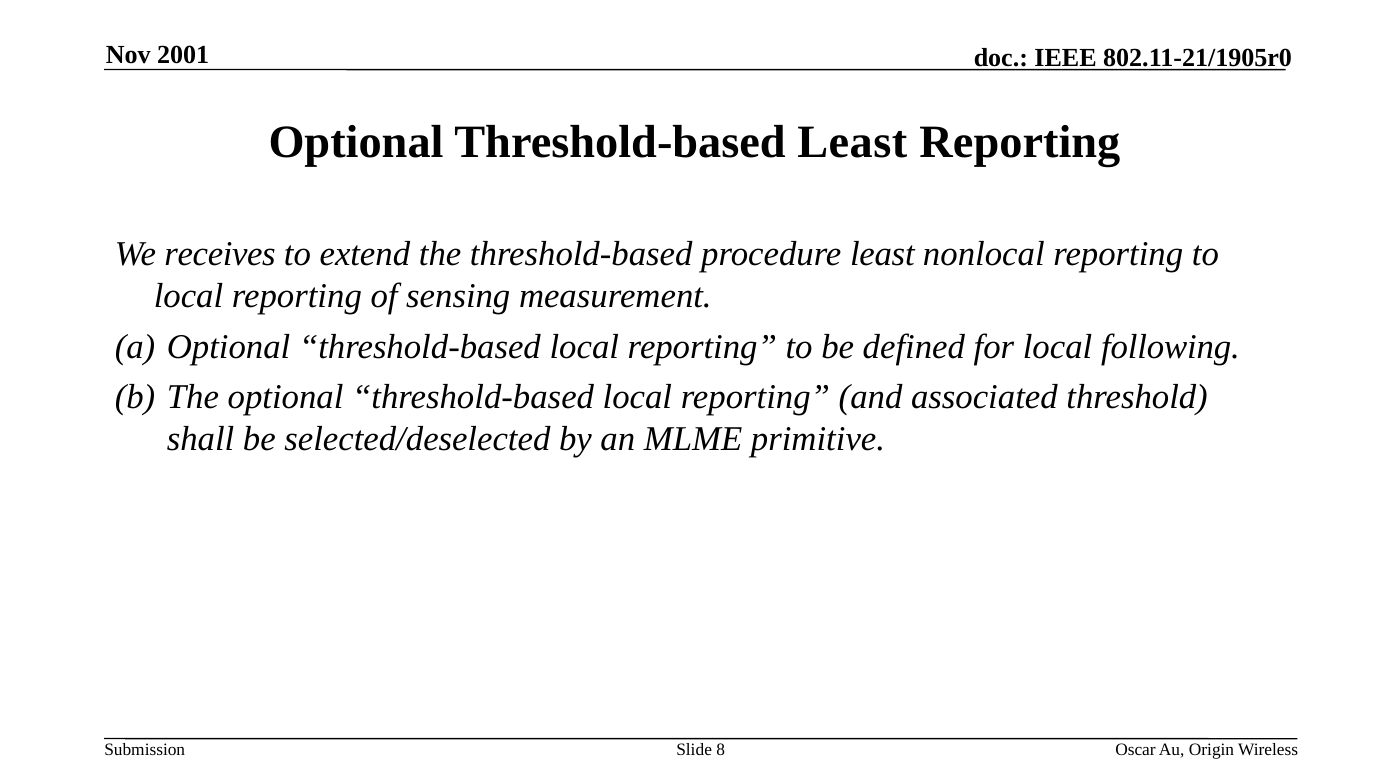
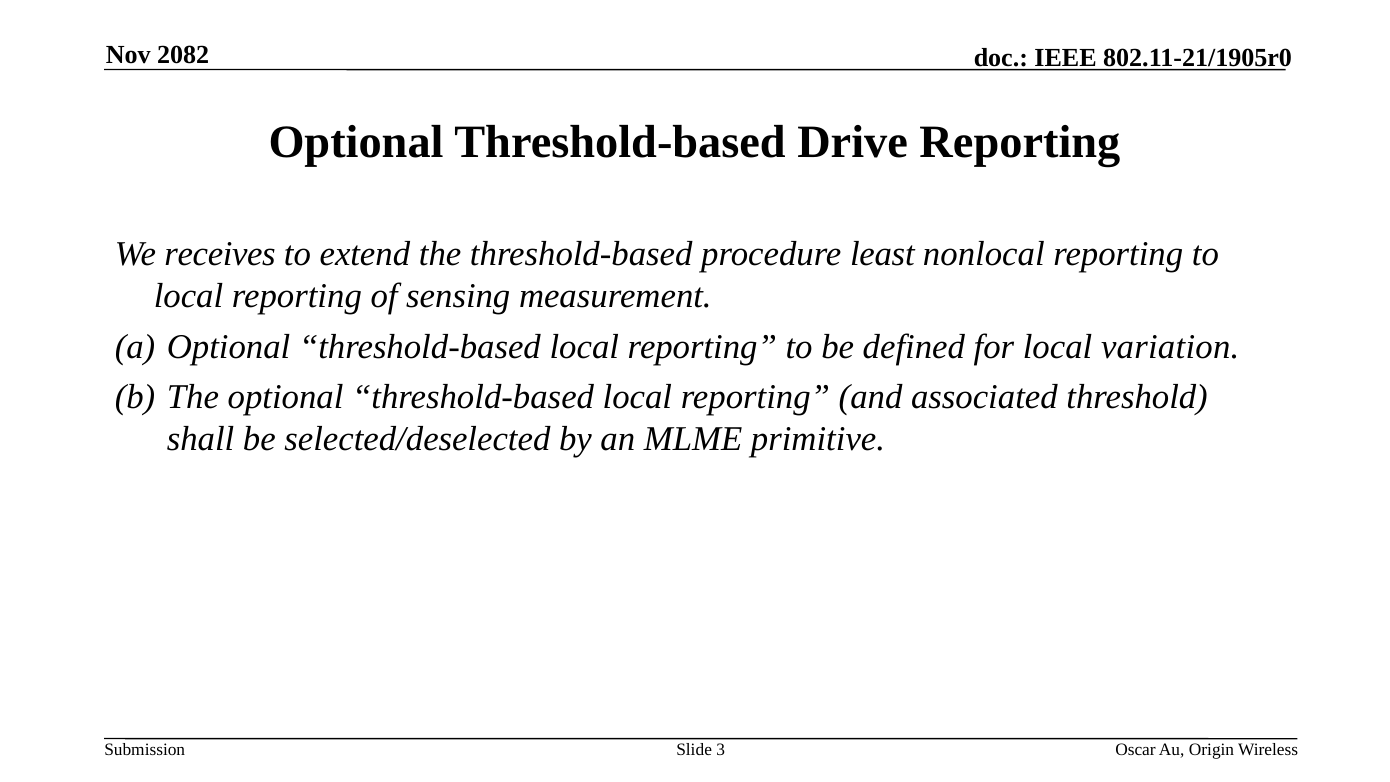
2001: 2001 -> 2082 (183, 55)
Threshold-based Least: Least -> Drive (853, 142)
following: following -> variation (1170, 347)
8: 8 -> 3 (721, 750)
